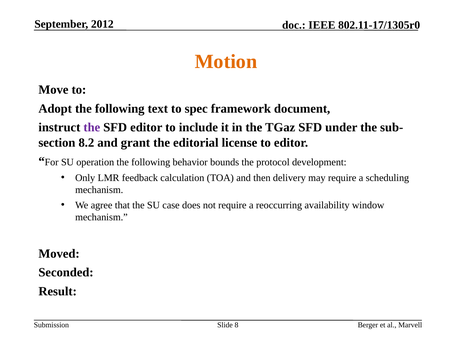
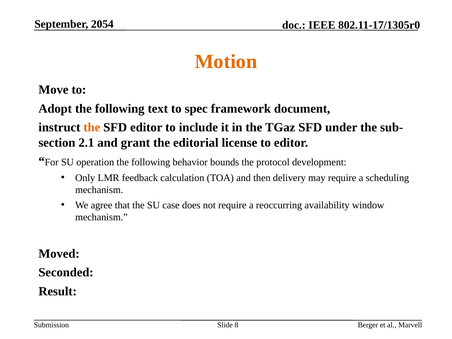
2012: 2012 -> 2054 (102, 24)
the colour: purple -> orange (92, 127)
8.2: 8.2 -> 2.1 (86, 143)
